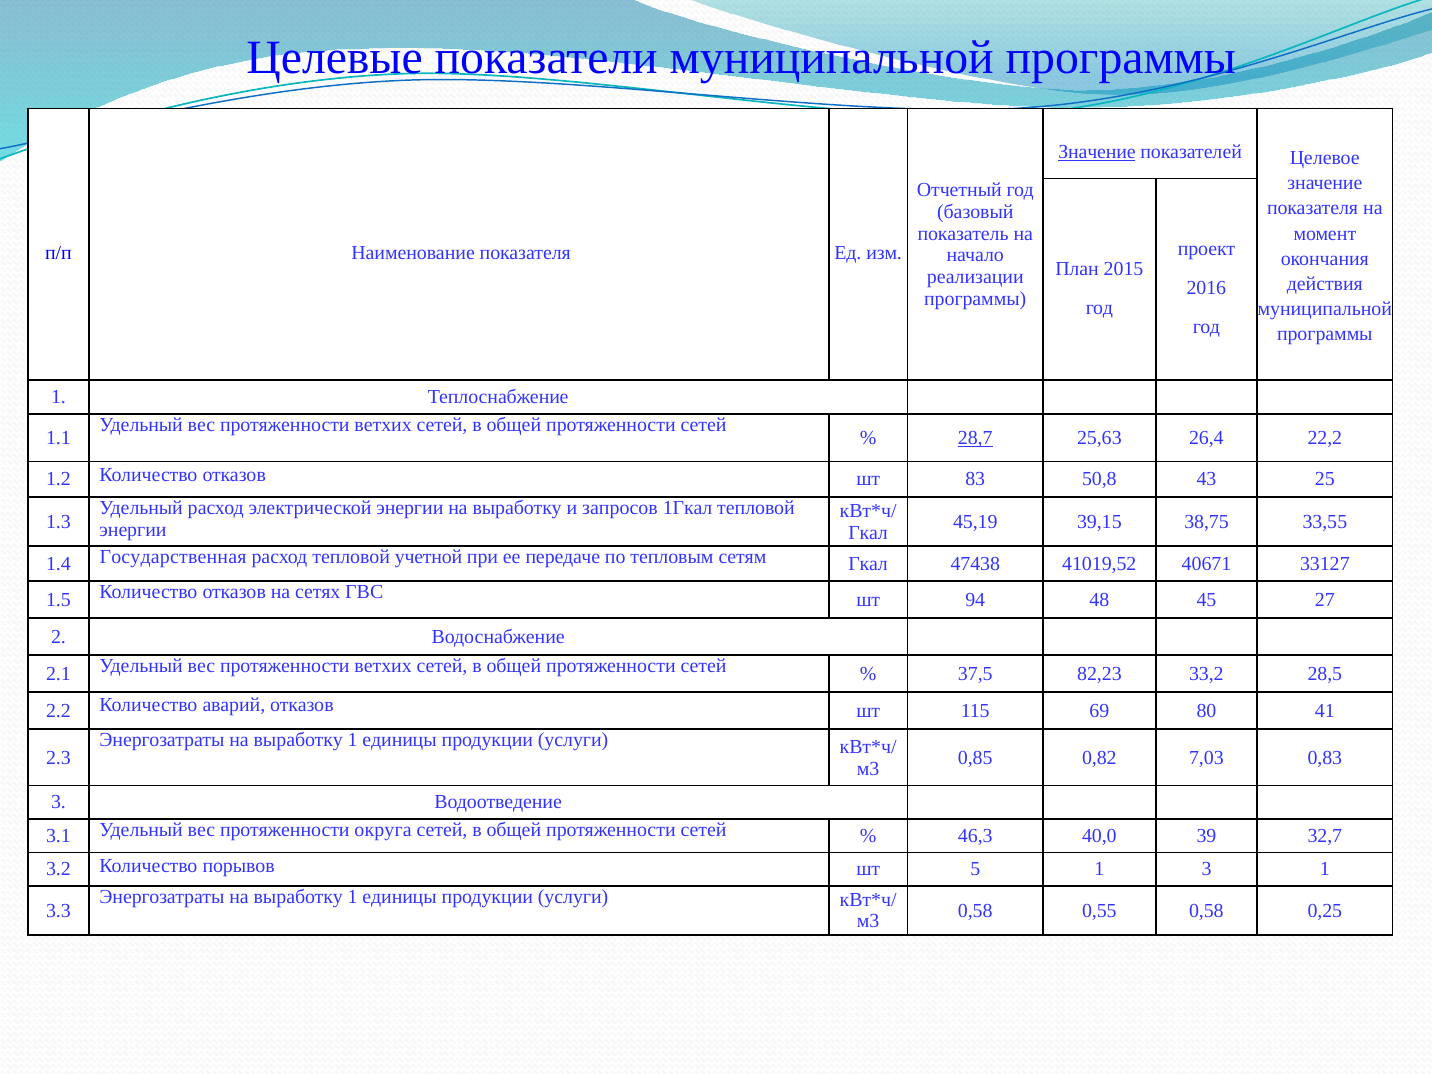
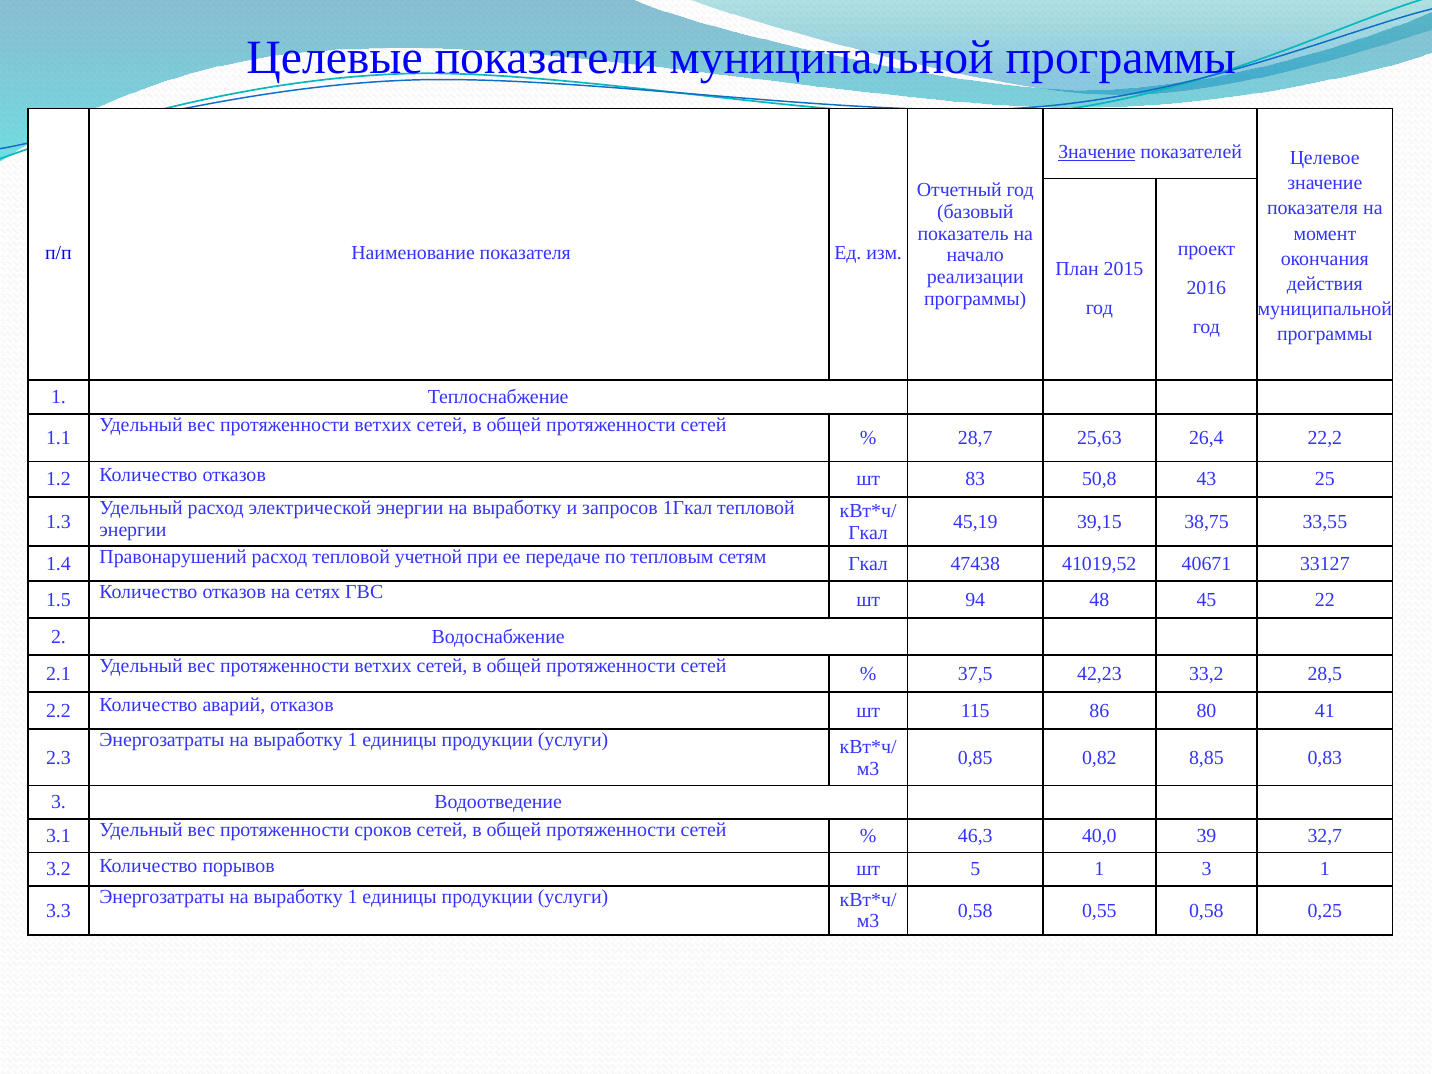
28,7 underline: present -> none (975, 438)
Государственная: Государственная -> Правонарушений (173, 557)
27: 27 -> 22 (1325, 600)
82,23: 82,23 -> 42,23 (1099, 674)
69: 69 -> 86 (1099, 711)
7,03: 7,03 -> 8,85 (1206, 758)
округа: округа -> сроков (383, 830)
